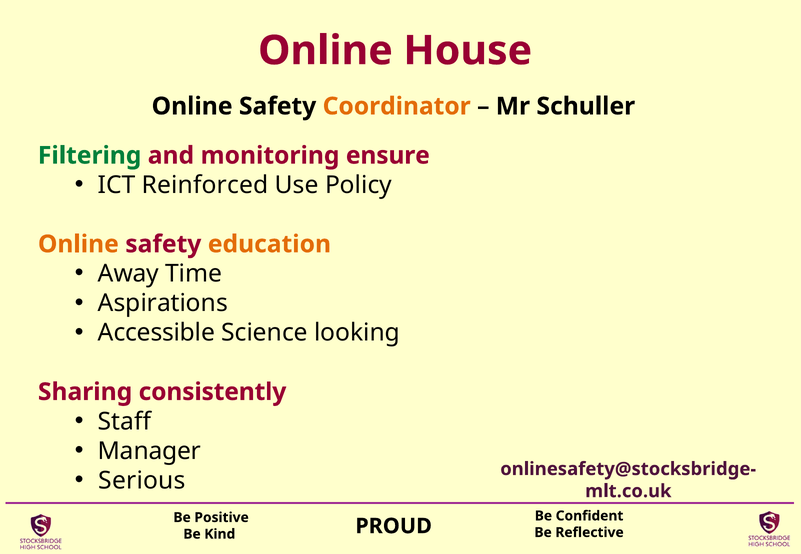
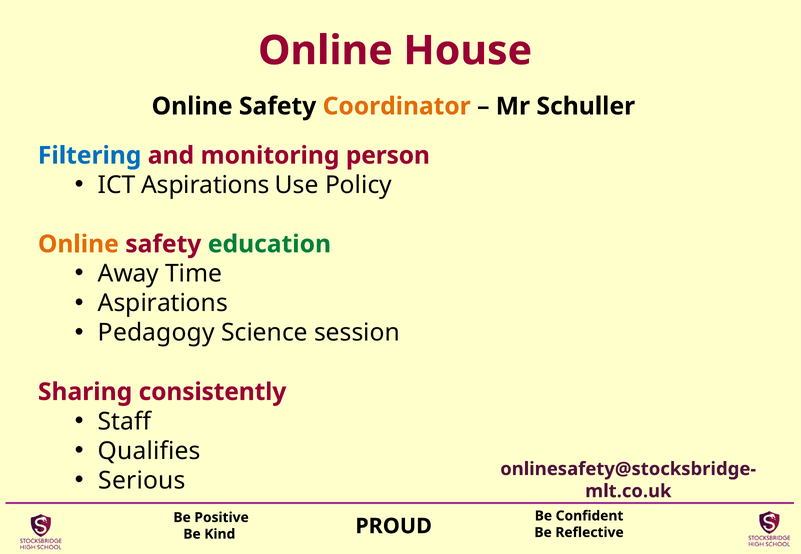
Filtering colour: green -> blue (90, 156)
ensure: ensure -> person (388, 156)
ICT Reinforced: Reinforced -> Aspirations (205, 185)
education colour: orange -> green (269, 244)
Accessible: Accessible -> Pedagogy (156, 333)
looking: looking -> session (357, 333)
Manager: Manager -> Qualifies (149, 451)
